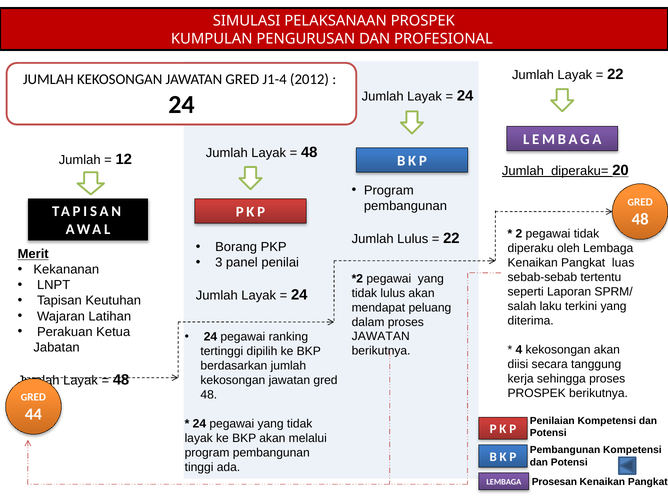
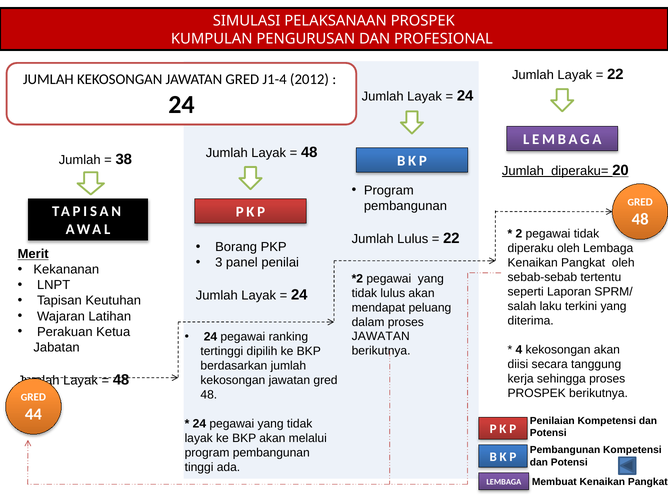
12: 12 -> 38 (124, 159)
Pangkat luas: luas -> oleh (623, 263)
Prosesan: Prosesan -> Membuat (554, 482)
